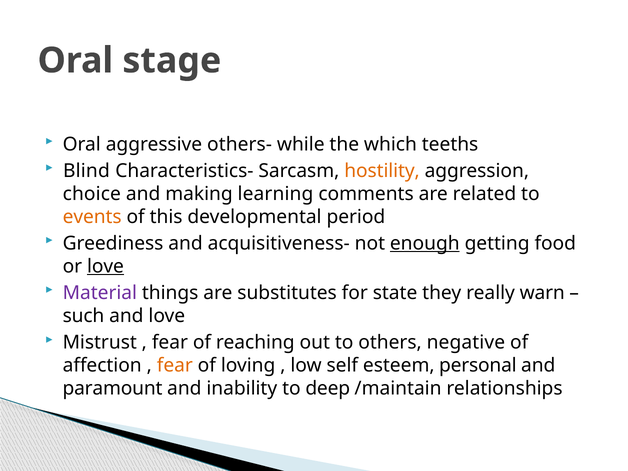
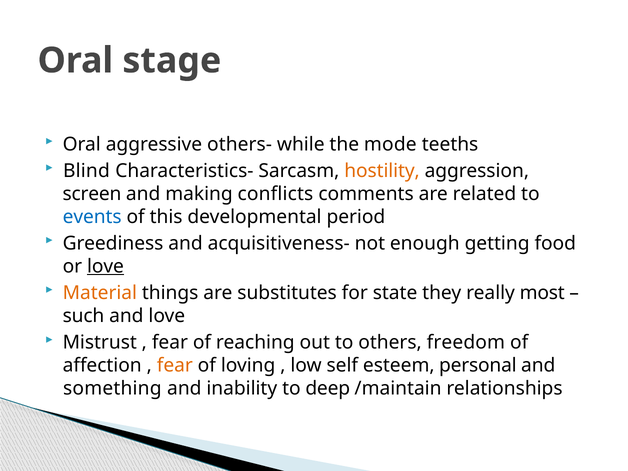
which: which -> mode (390, 144)
choice: choice -> screen (92, 194)
learning: learning -> conflicts (275, 194)
events colour: orange -> blue (92, 217)
enough underline: present -> none (425, 243)
Material colour: purple -> orange (100, 293)
warn: warn -> most (542, 293)
negative: negative -> freedom (466, 342)
paramount: paramount -> something (112, 388)
